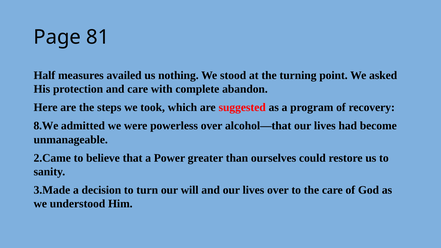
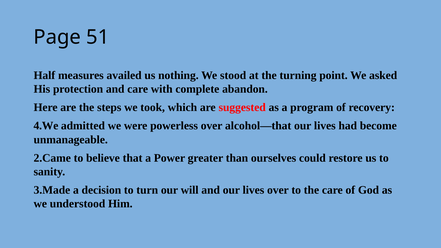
81: 81 -> 51 (98, 37)
8.We: 8.We -> 4.We (46, 126)
